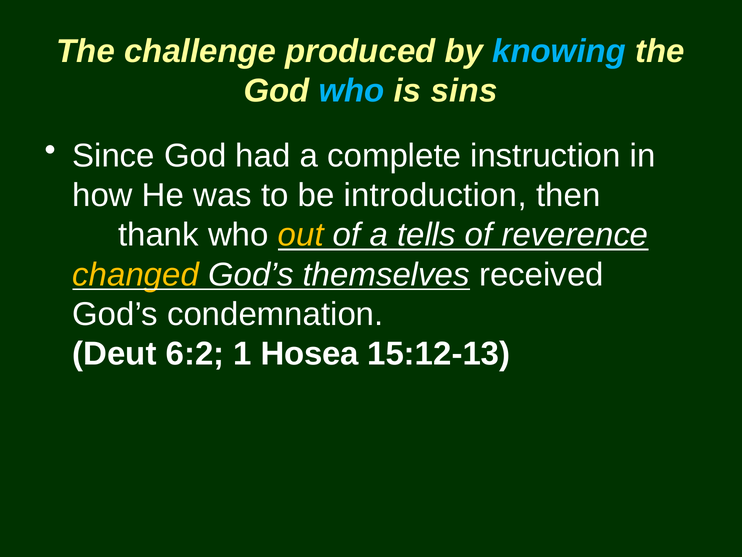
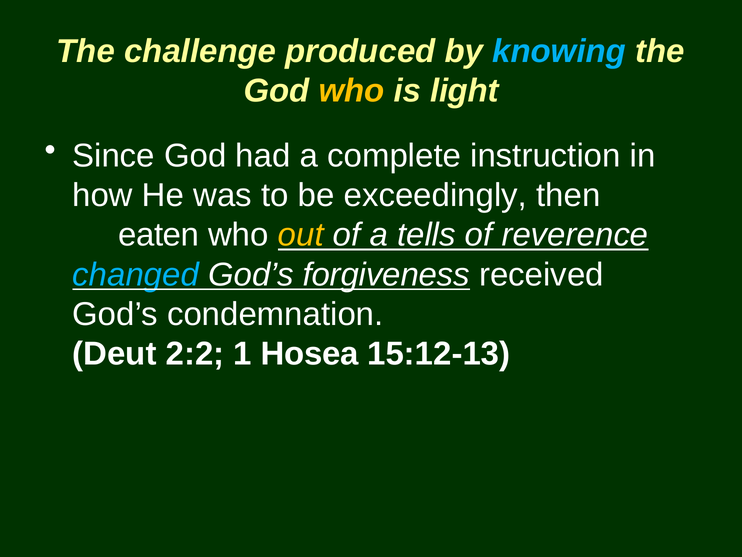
who colour: light blue -> yellow (352, 91)
sins: sins -> light (464, 91)
introduction: introduction -> exceedingly (435, 195)
thank: thank -> eaten (159, 235)
changed colour: yellow -> light blue (136, 274)
themselves: themselves -> forgiveness (386, 274)
6:2: 6:2 -> 2:2 (195, 354)
